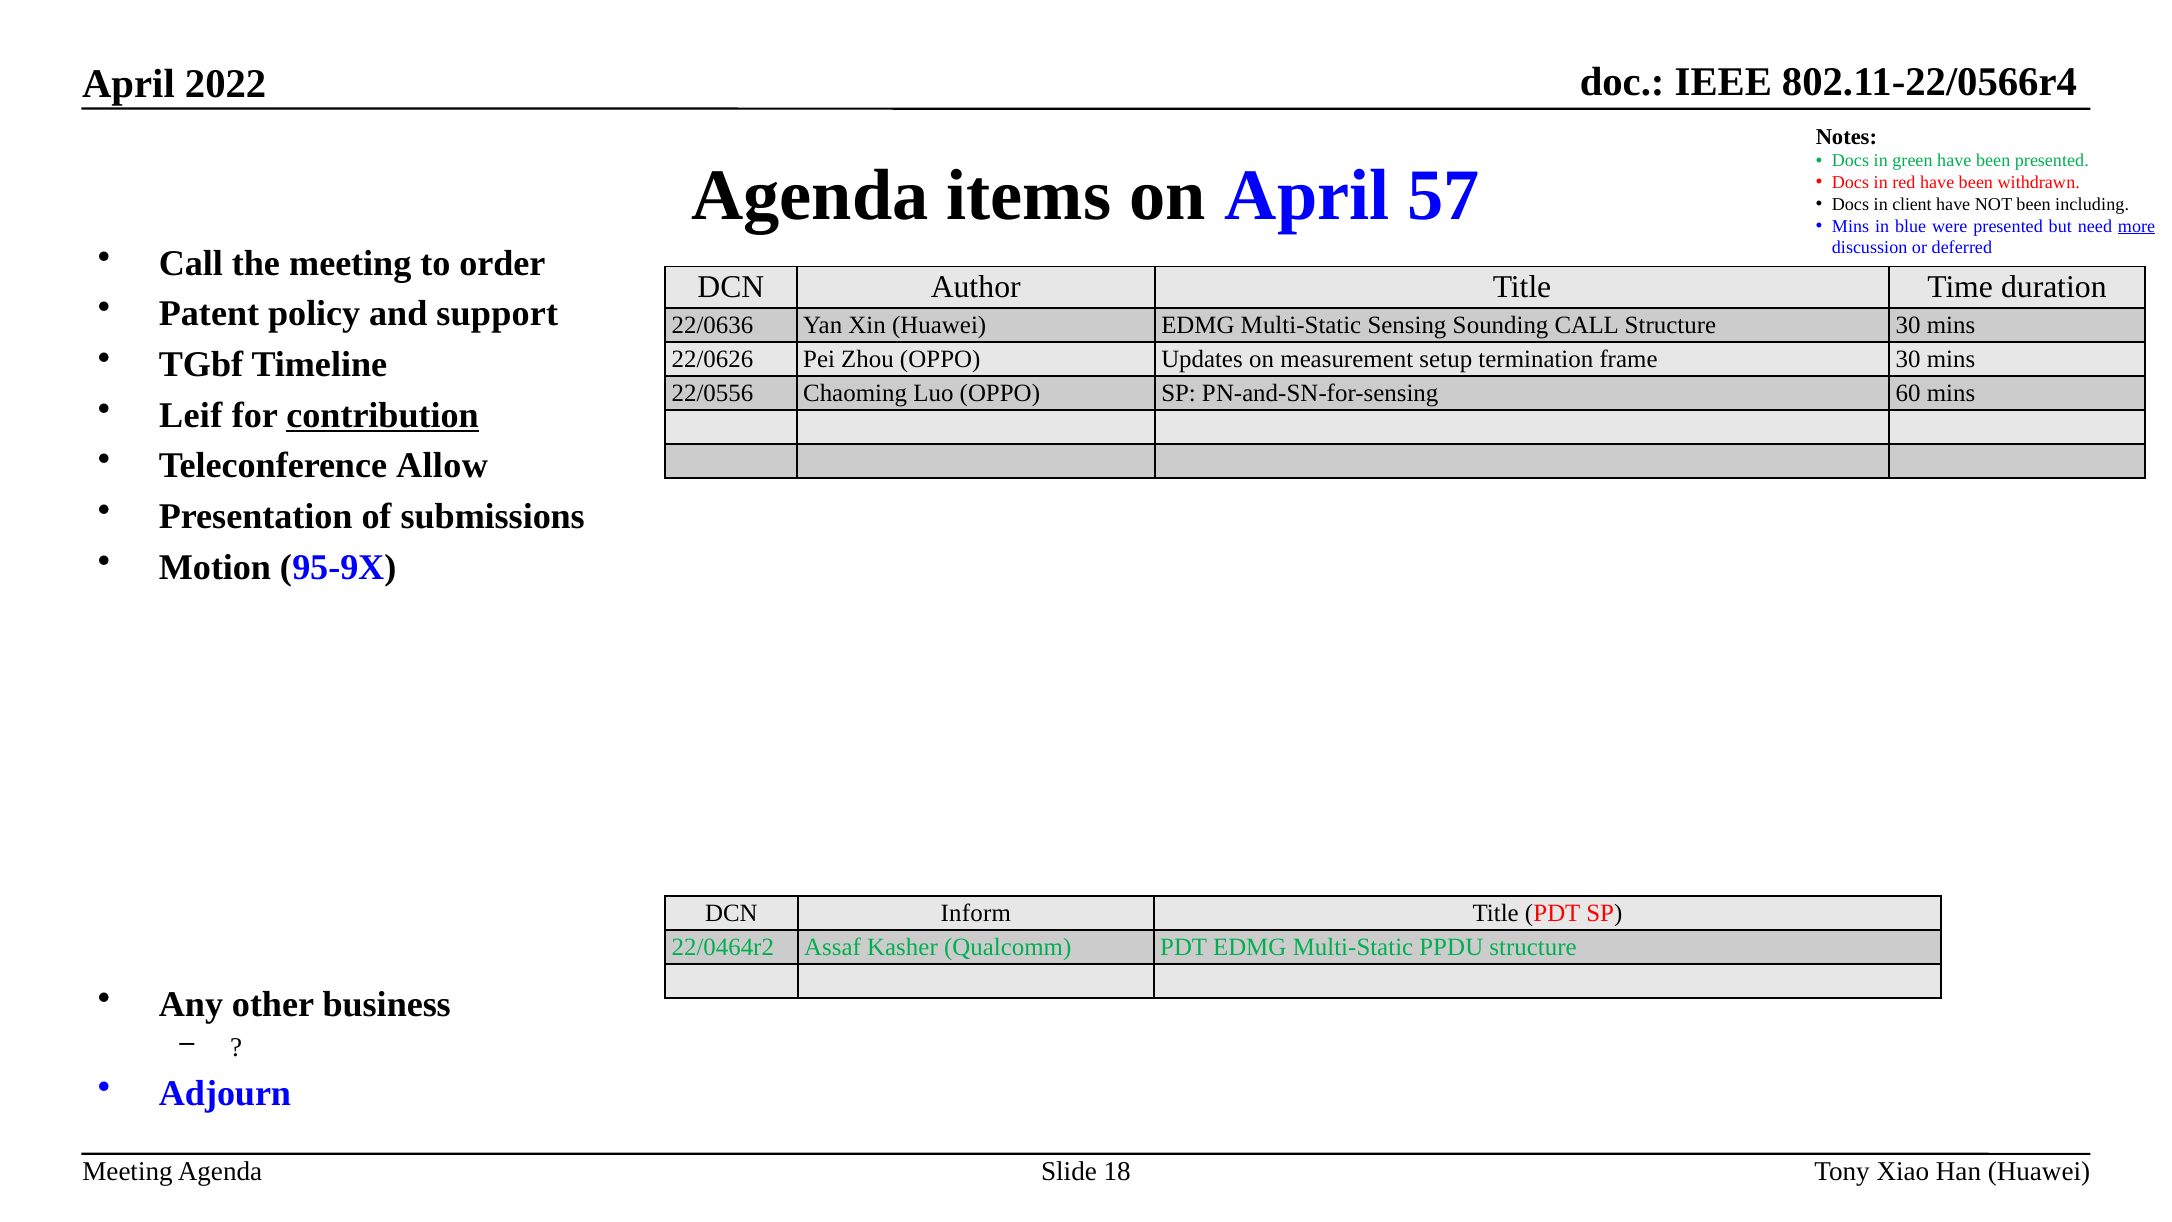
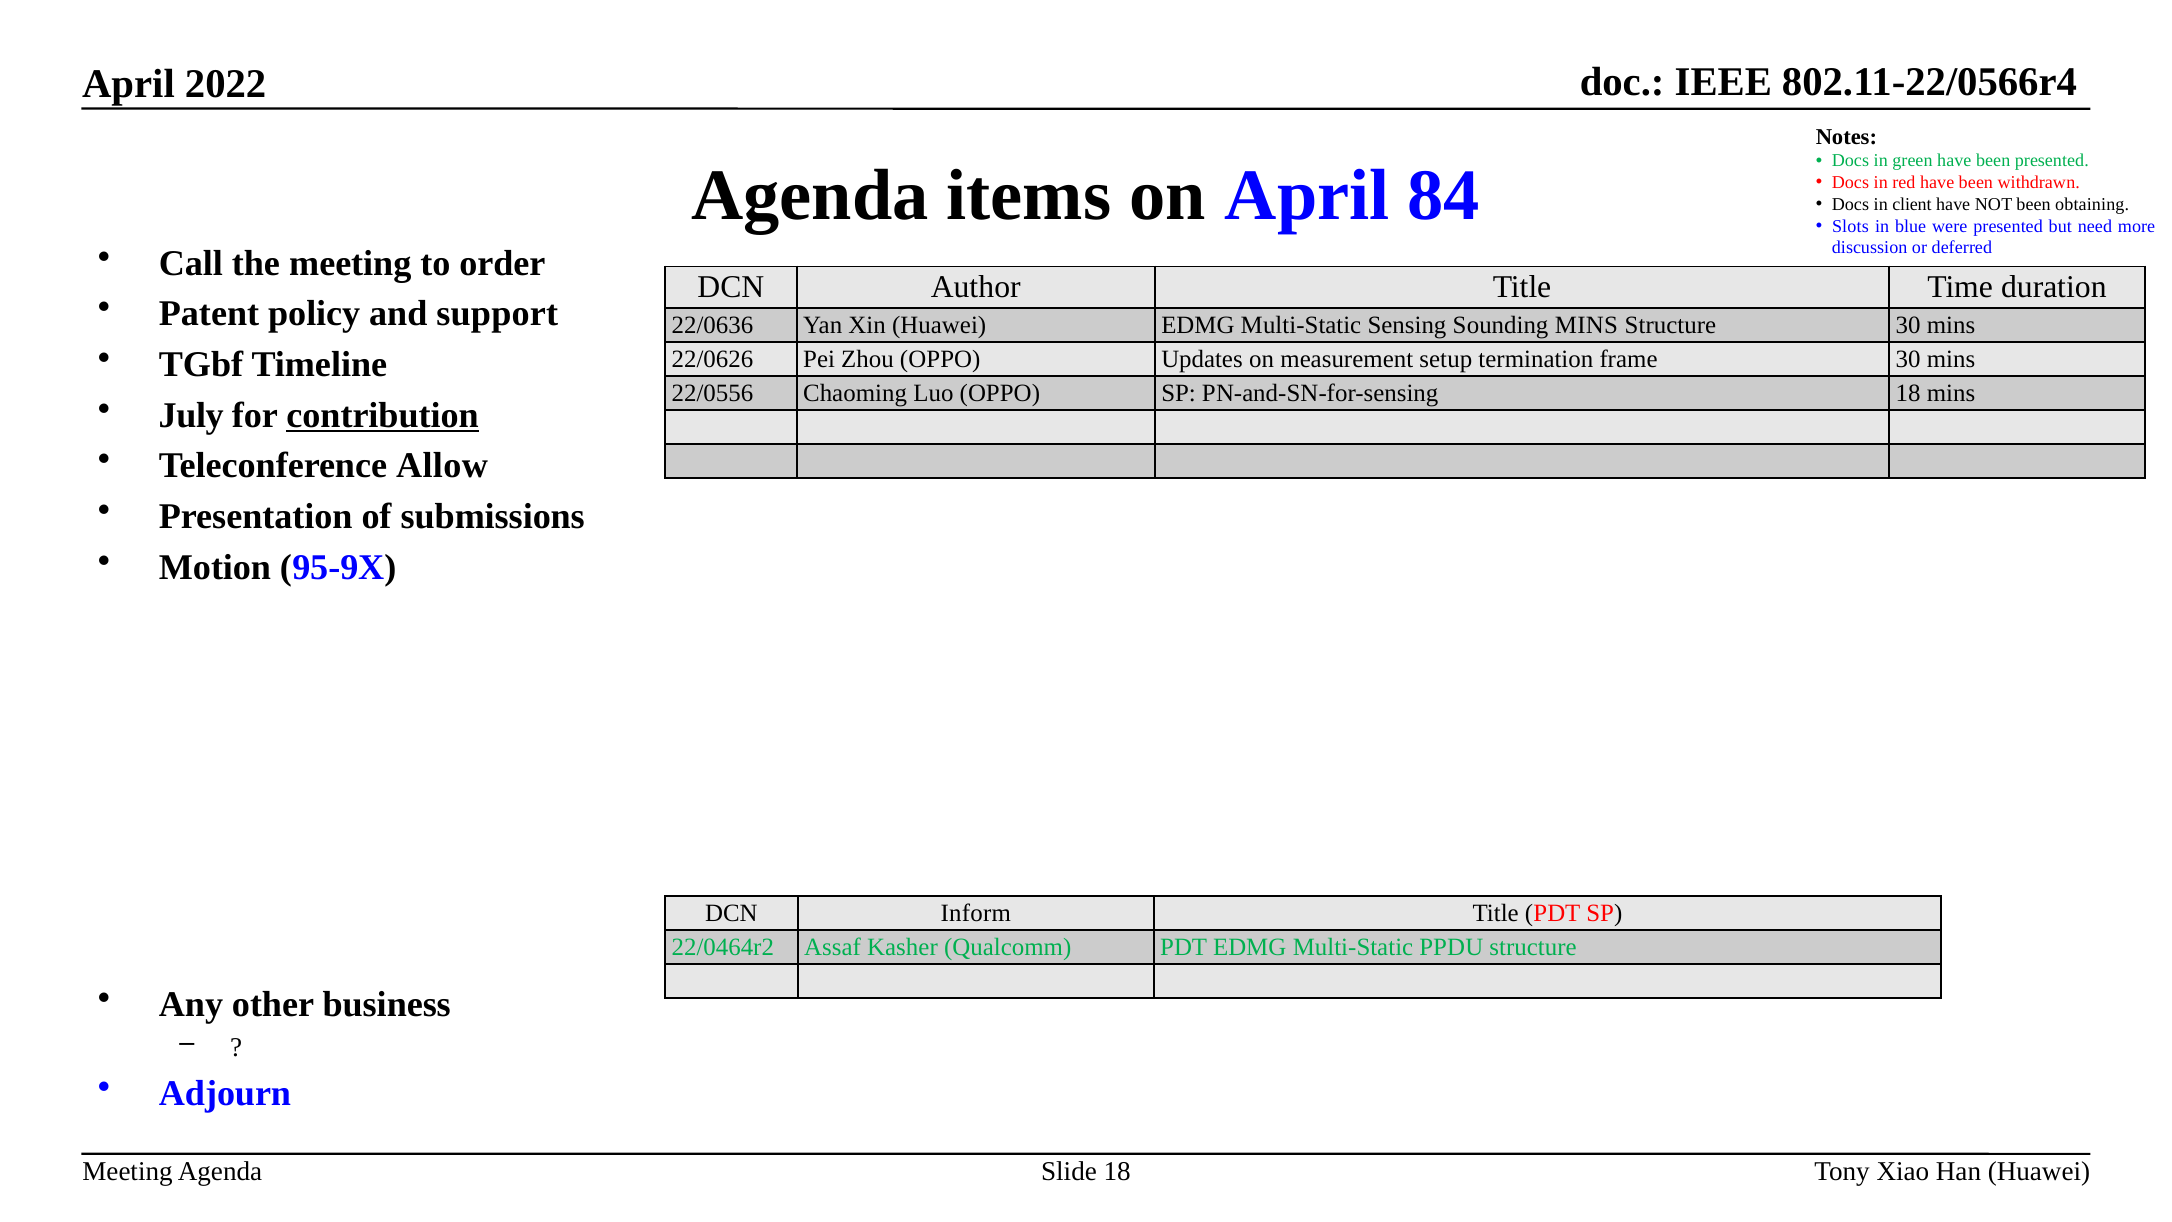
57: 57 -> 84 (1444, 195)
including: including -> obtaining (2092, 204)
Mins: Mins -> Slots (1850, 226)
more underline: present -> none (2137, 226)
Sounding CALL: CALL -> MINS (1586, 325)
PN-and-SN-for-sensing 60: 60 -> 18 (1908, 393)
Leif: Leif -> July (191, 415)
